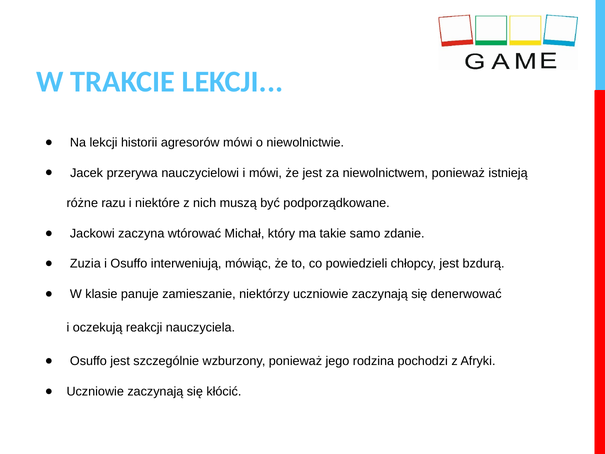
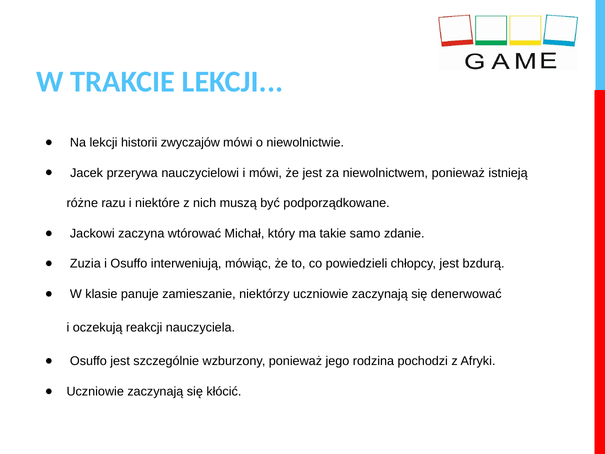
agresorów: agresorów -> zwyczajów (190, 143)
